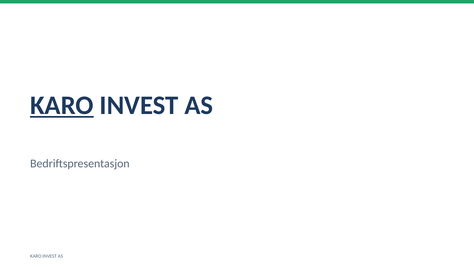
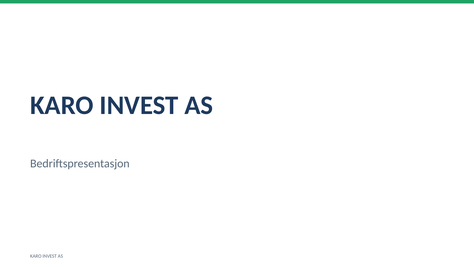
KARO underline: present -> none (62, 105)
